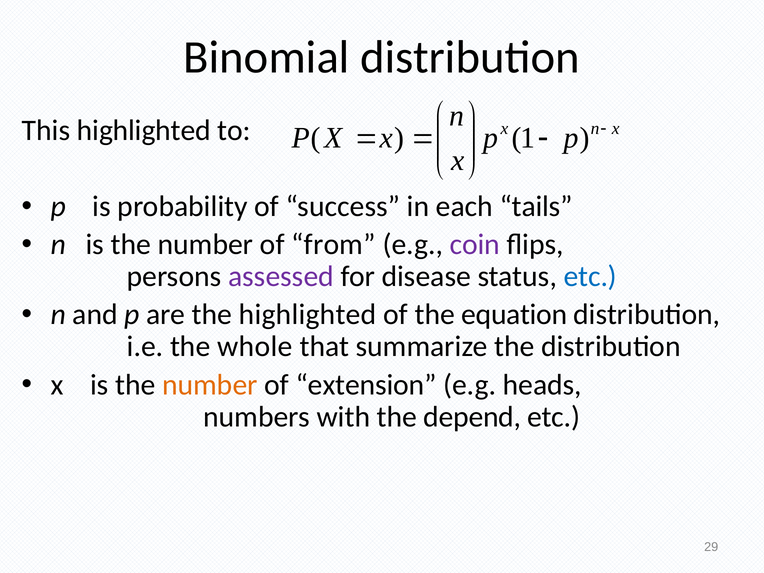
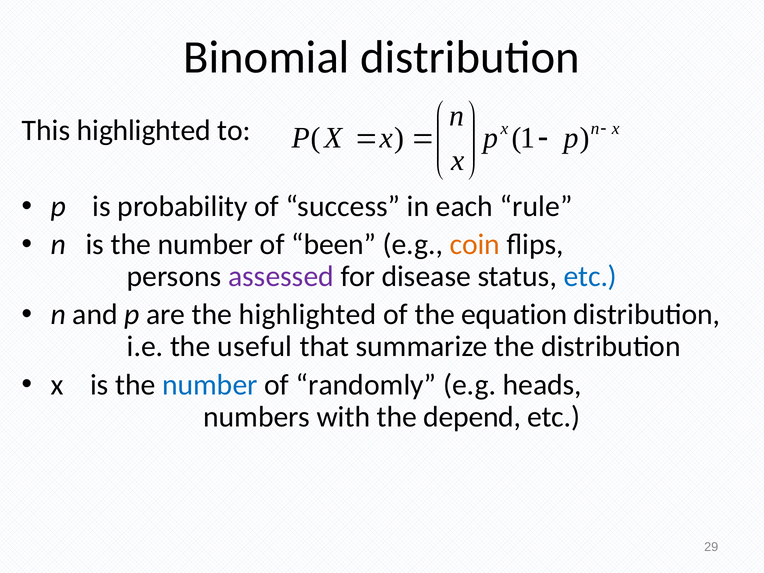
tails: tails -> rule (536, 206)
from: from -> been (334, 244)
coin colour: purple -> orange (475, 244)
whole: whole -> useful (255, 347)
number colour: orange -> blue (210, 385)
extension: extension -> randomly (366, 385)
